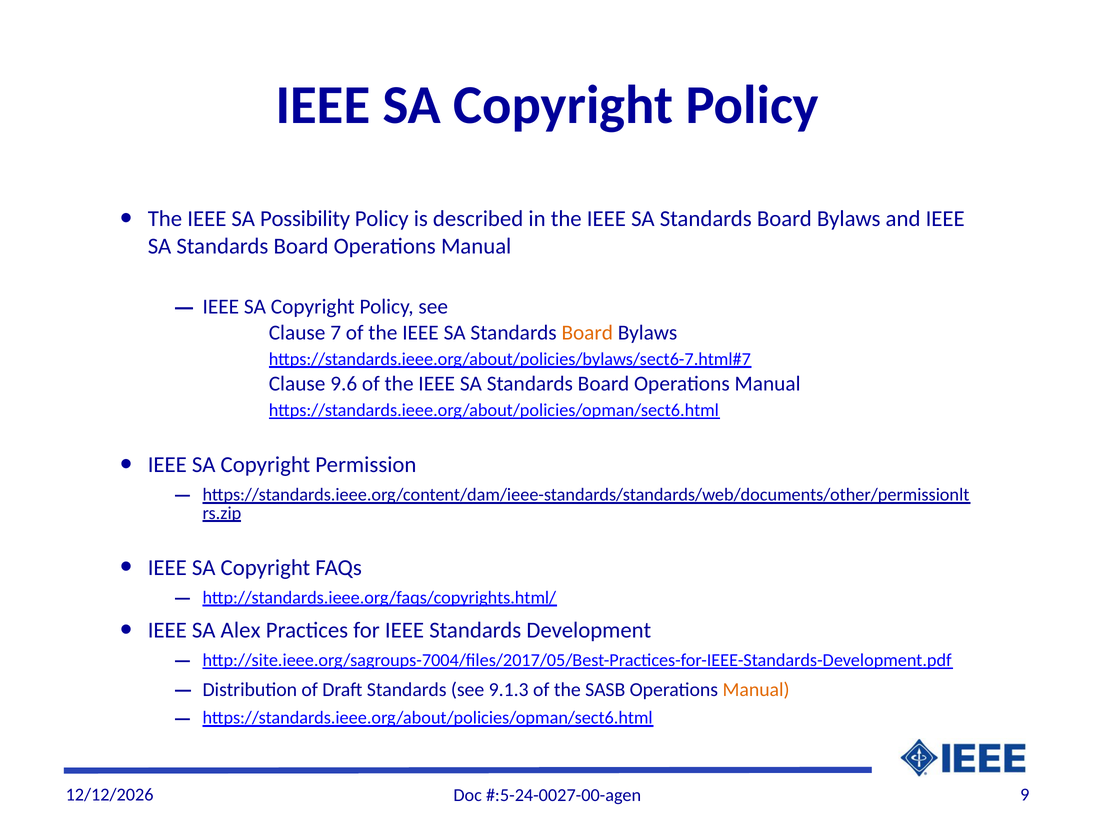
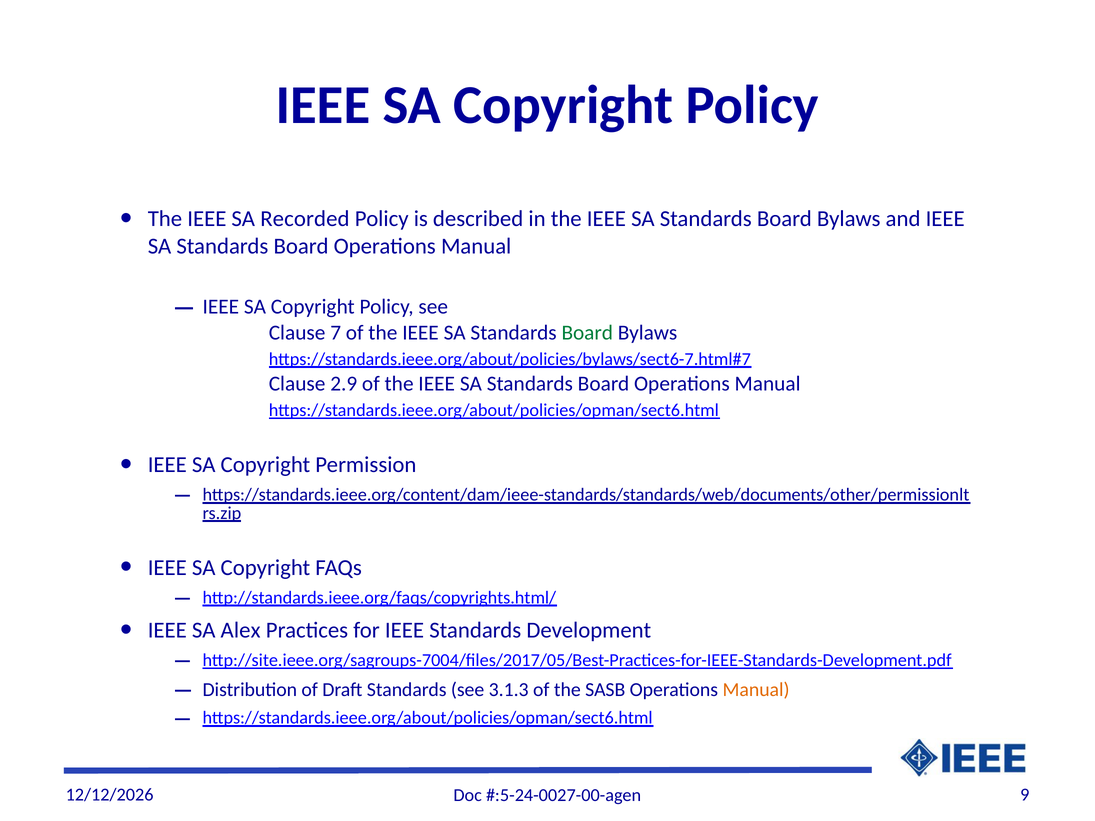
Possibility: Possibility -> Recorded (305, 219)
Board colour: orange -> green (587, 333)
9.6: 9.6 -> 2.9 (344, 384)
9.1.3: 9.1.3 -> 3.1.3 (509, 690)
